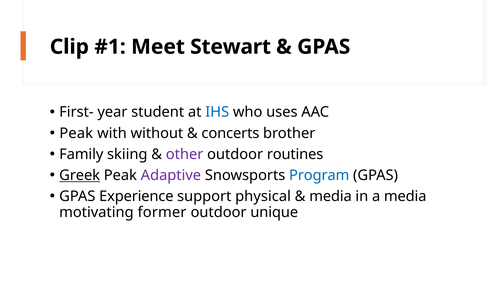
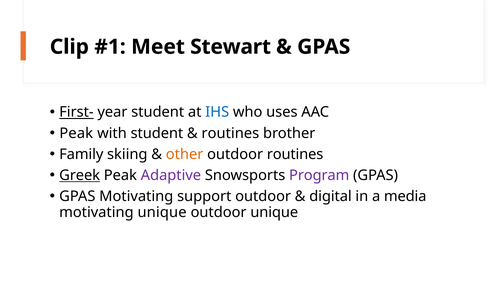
First- underline: none -> present (76, 112)
with without: without -> student (157, 133)
concerts: concerts -> routines (230, 133)
other colour: purple -> orange (185, 154)
Program colour: blue -> purple (319, 175)
GPAS Experience: Experience -> Motivating (136, 196)
support physical: physical -> outdoor (263, 196)
media: media -> digital (330, 196)
motivating former: former -> unique (162, 212)
